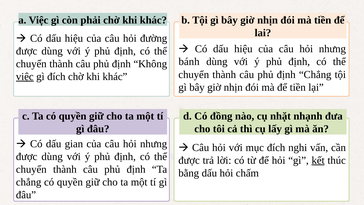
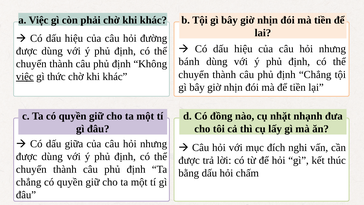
gì đích: đích -> thức (56, 77)
gian: gian -> giữa (74, 144)
kết underline: present -> none (318, 160)
